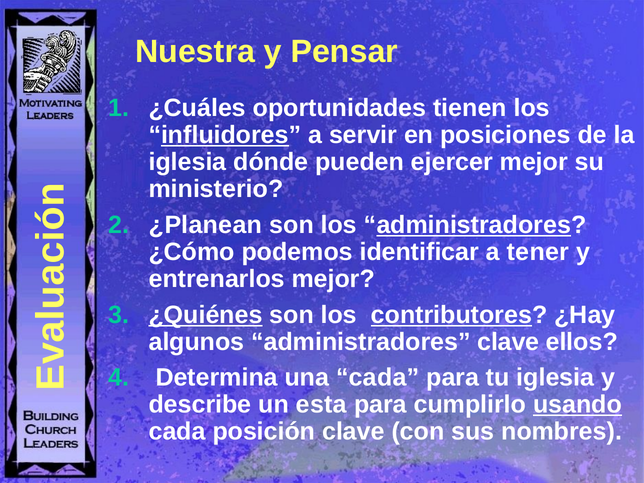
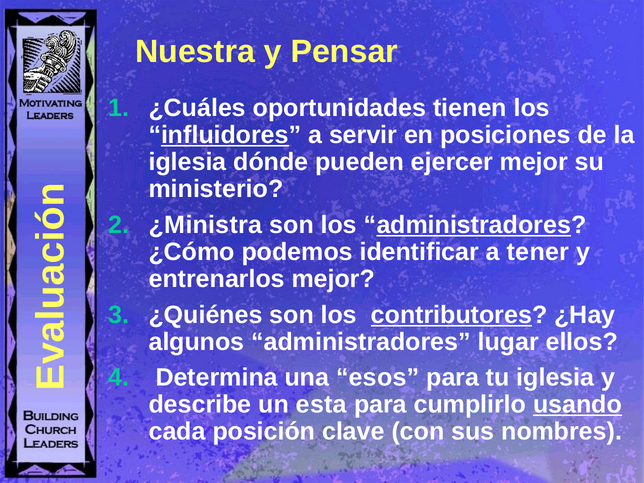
¿Planean: ¿Planean -> ¿Ministra (205, 225)
¿Quiénes underline: present -> none (206, 315)
administradores clave: clave -> lugar (508, 342)
una cada: cada -> esos (378, 378)
